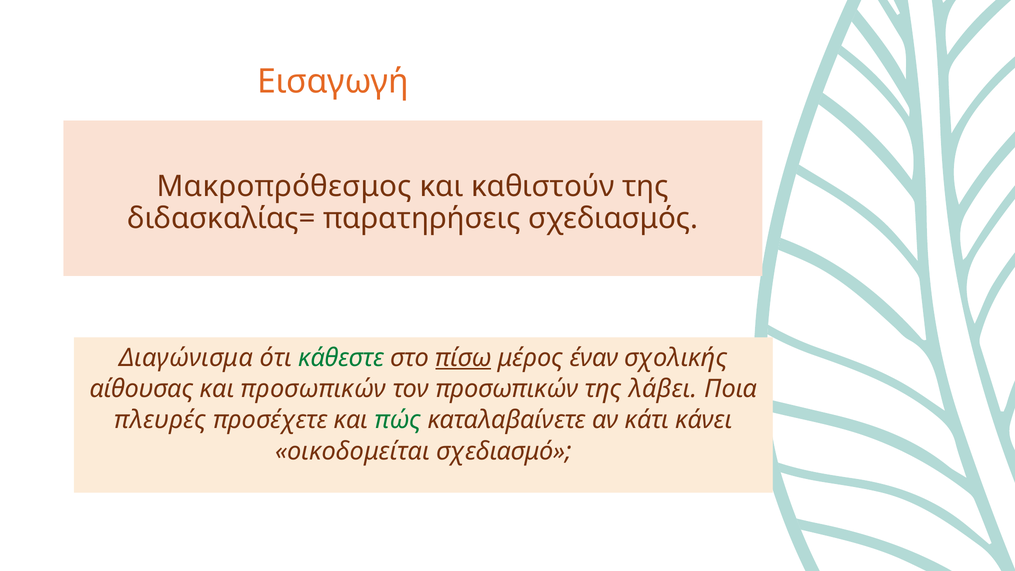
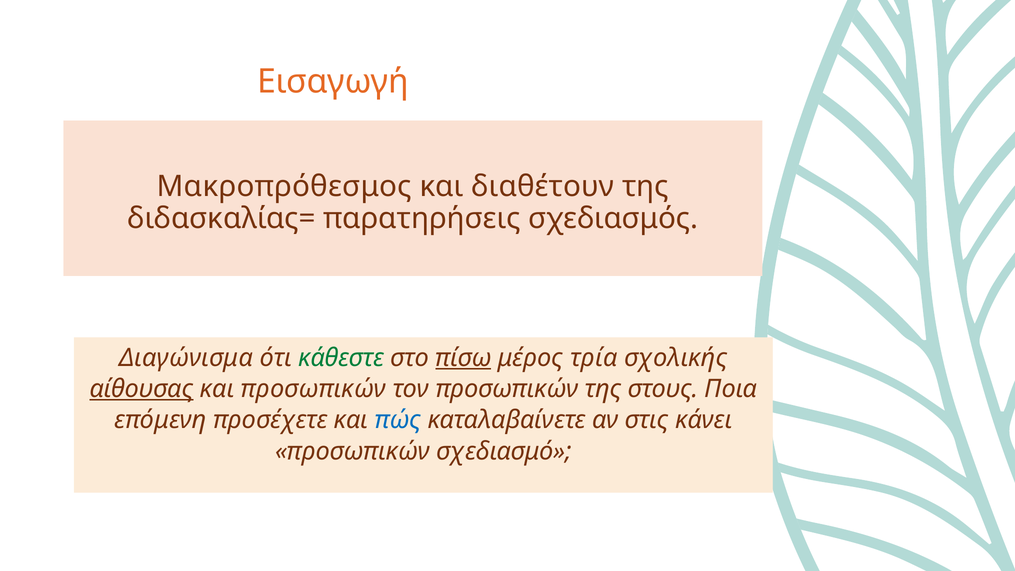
καθιστούν: καθιστούν -> διαθέτουν (543, 186)
έναν: έναν -> τρία (594, 358)
αίθουσας underline: none -> present (141, 389)
λάβει: λάβει -> στους (663, 389)
πλευρές: πλευρές -> επόμενη (160, 420)
πώς colour: green -> blue (398, 420)
κάτι: κάτι -> στις (647, 420)
οικοδομείται: οικοδομείται -> προσωπικών (352, 451)
